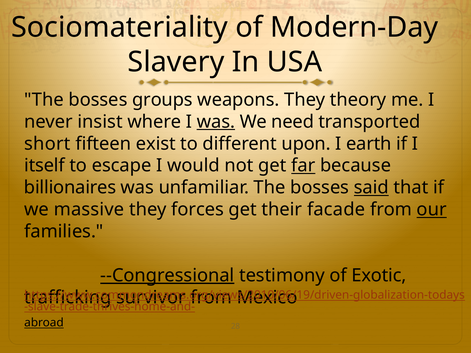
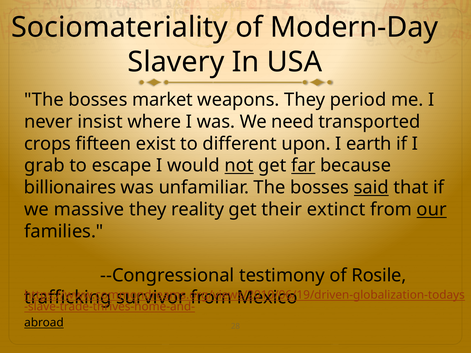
groups: groups -> market (162, 100)
theory: theory -> period (358, 100)
was underline: present -> none (216, 122)
short: short -> crops (48, 144)
itself: itself -> grab (44, 166)
not underline: none -> present (239, 166)
forces: forces -> reality (198, 210)
facade: facade -> extinct (336, 210)
--Congressional underline: present -> none (167, 276)
Exotic: Exotic -> Rosile (379, 276)
